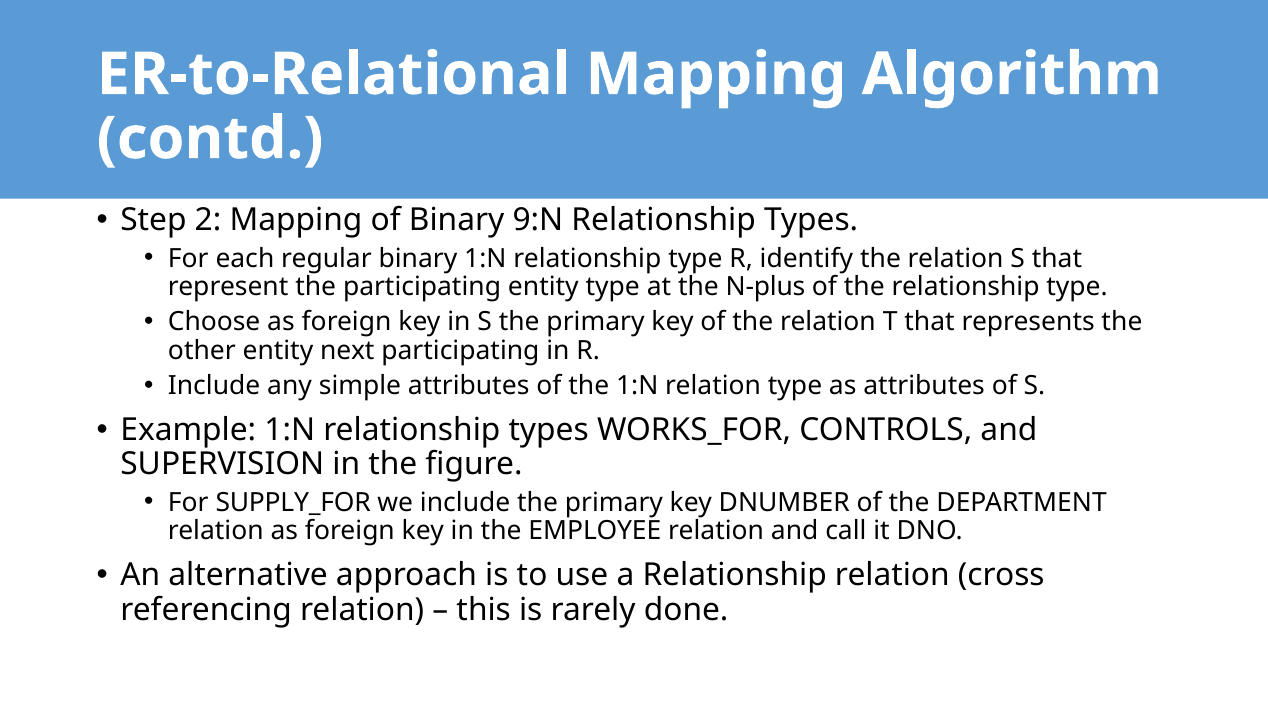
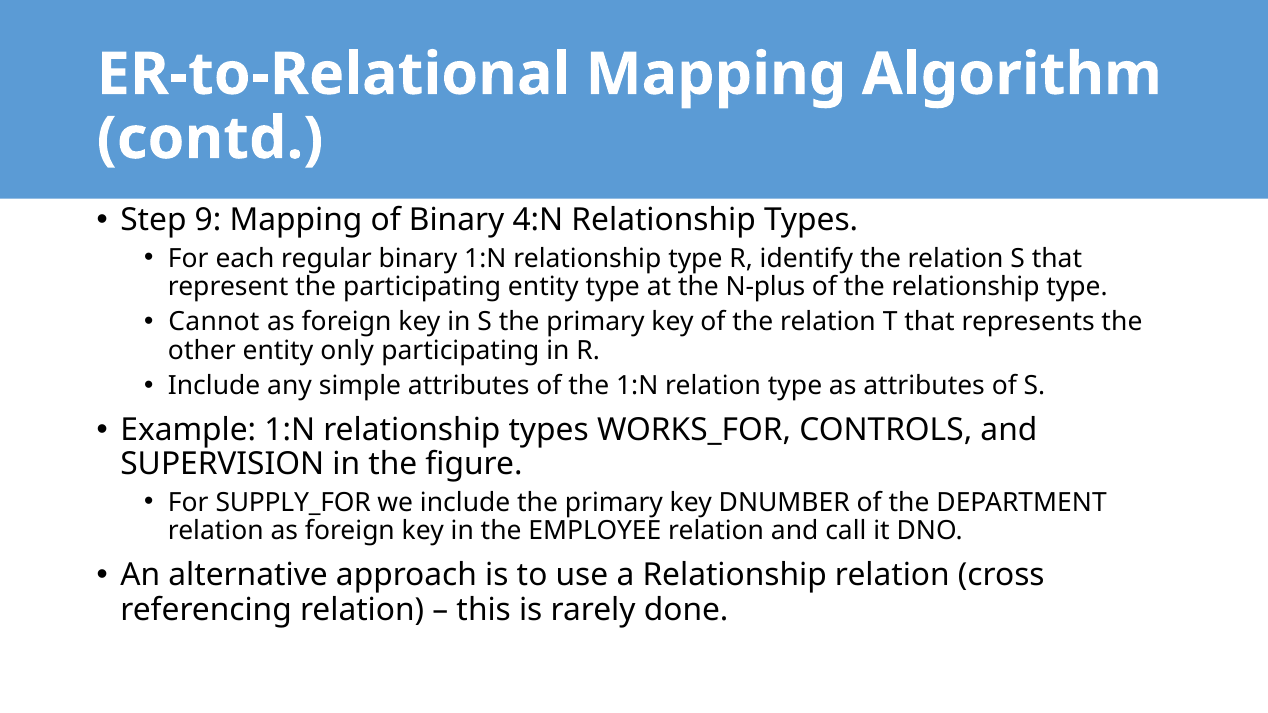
2: 2 -> 9 (208, 220)
9:N: 9:N -> 4:N (538, 220)
Choose: Choose -> Cannot (214, 322)
next: next -> only (347, 351)
